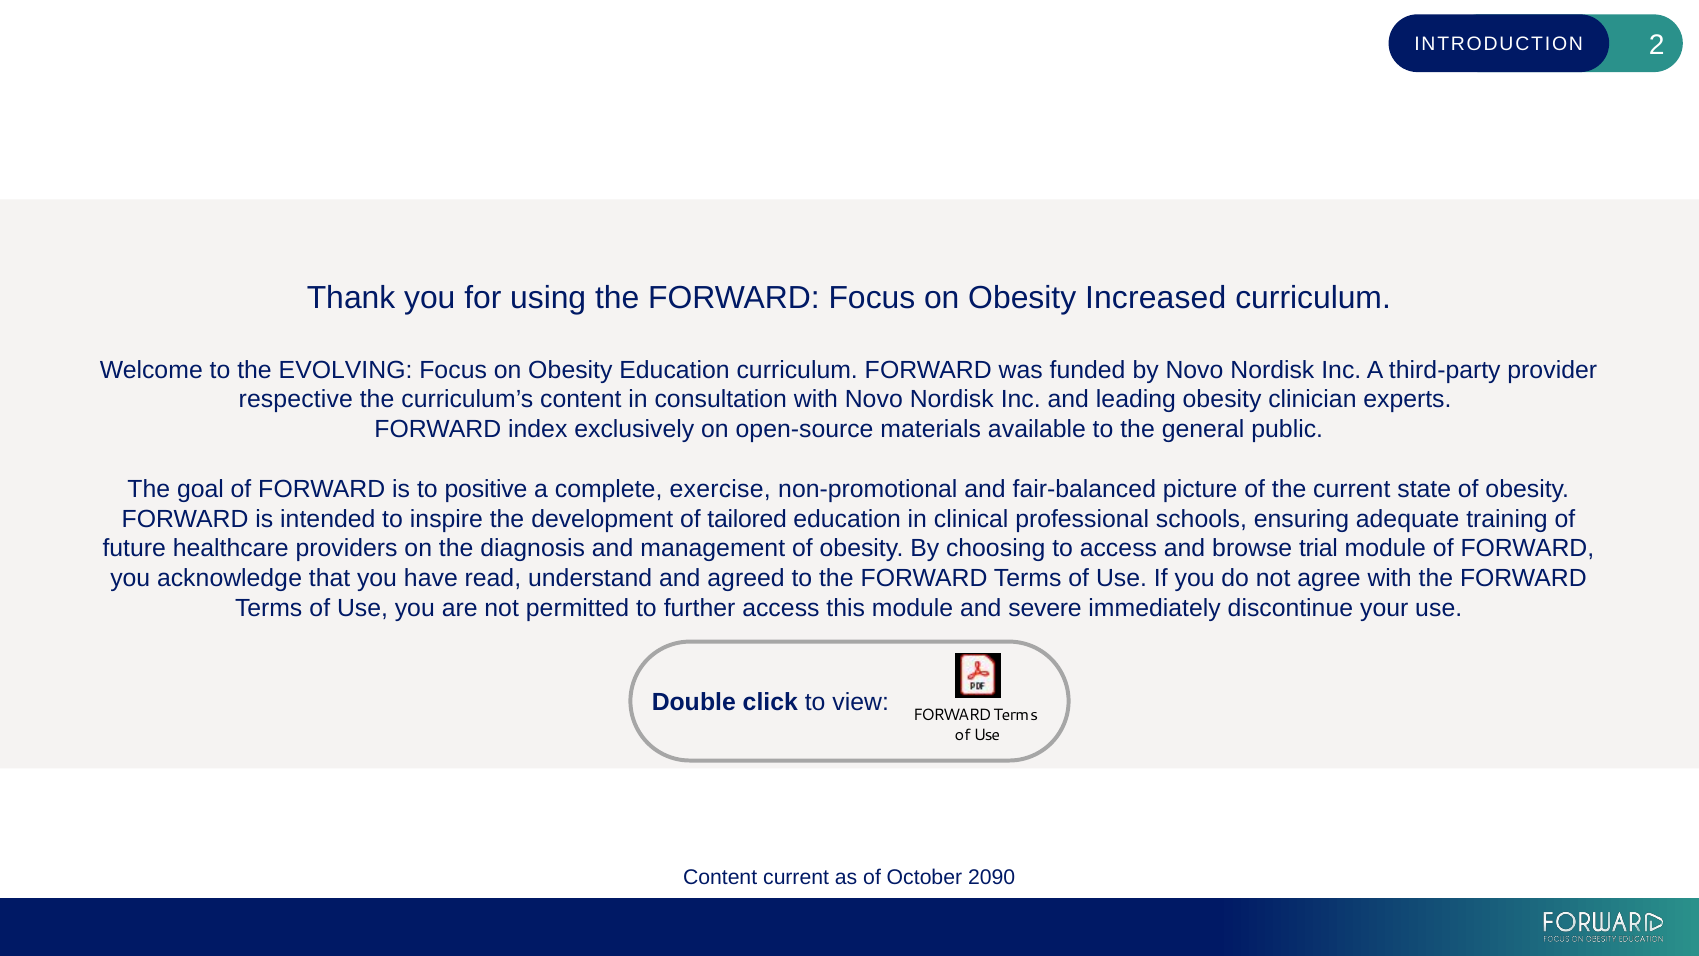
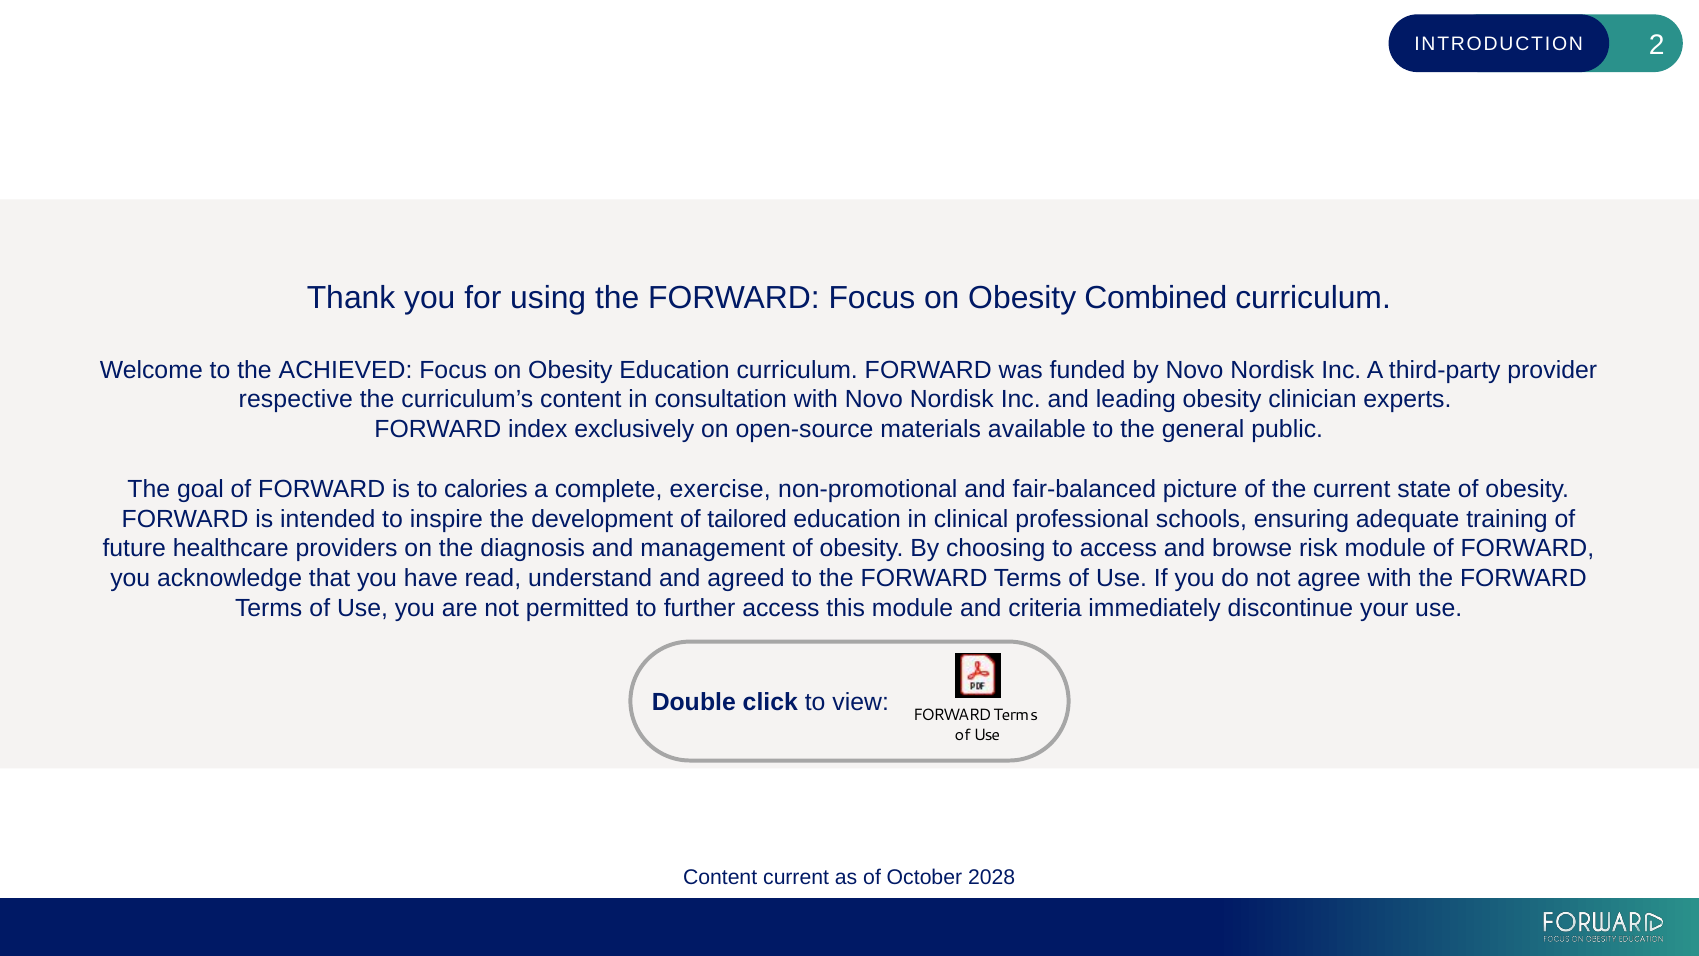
Increased: Increased -> Combined (1156, 298)
EVOLVING: EVOLVING -> ACHIEVED (346, 370)
positive: positive -> calories (486, 489)
trial: trial -> risk (1318, 548)
severe: severe -> criteria (1045, 608)
2090: 2090 -> 2028 (992, 877)
